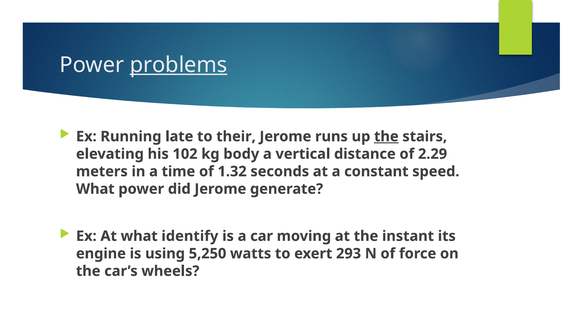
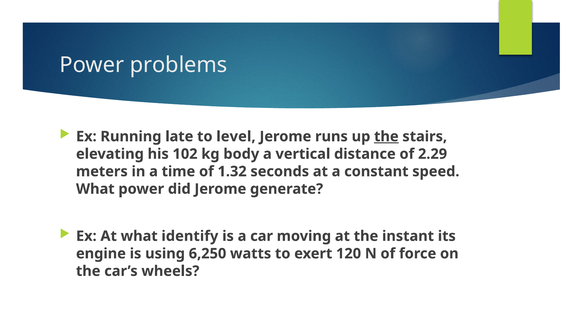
problems underline: present -> none (179, 65)
their: their -> level (236, 136)
5,250: 5,250 -> 6,250 (208, 254)
293: 293 -> 120 (349, 254)
